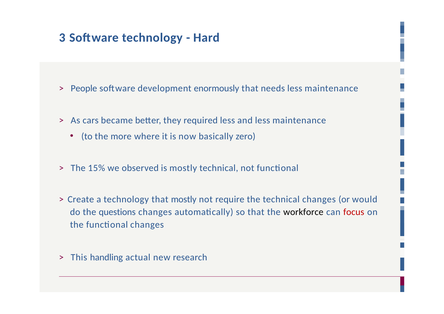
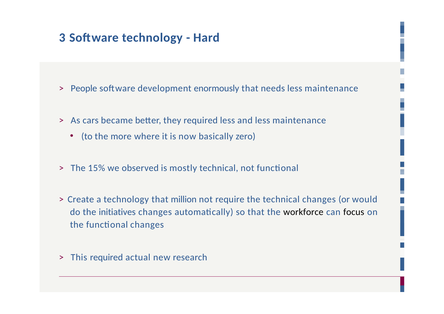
that mostly: mostly -> million (184, 199)
questions: questions -> initiatives (117, 212)
focus colour: red -> black (354, 212)
This handling: handling -> required (106, 257)
